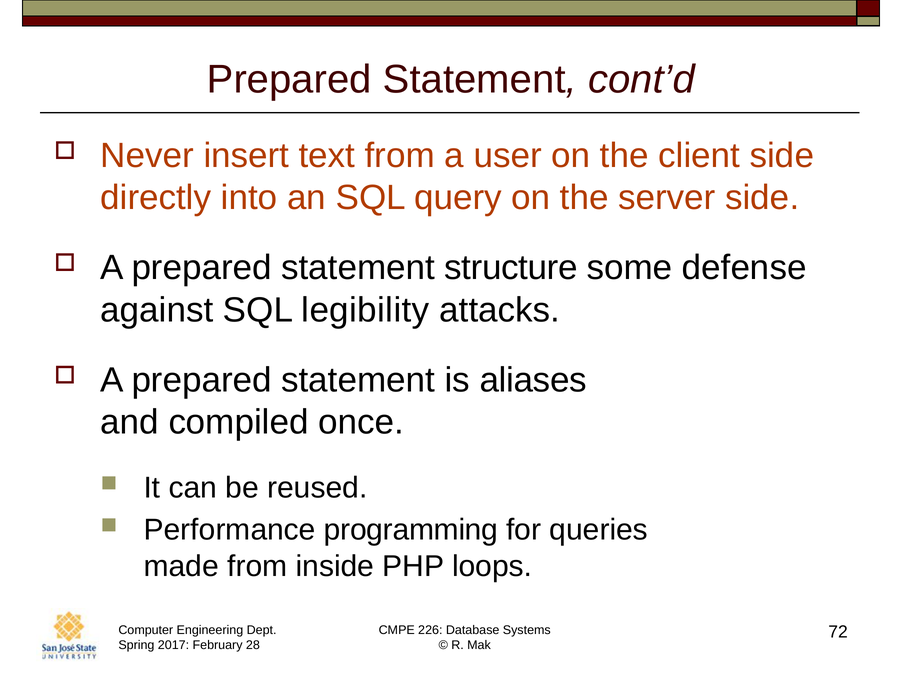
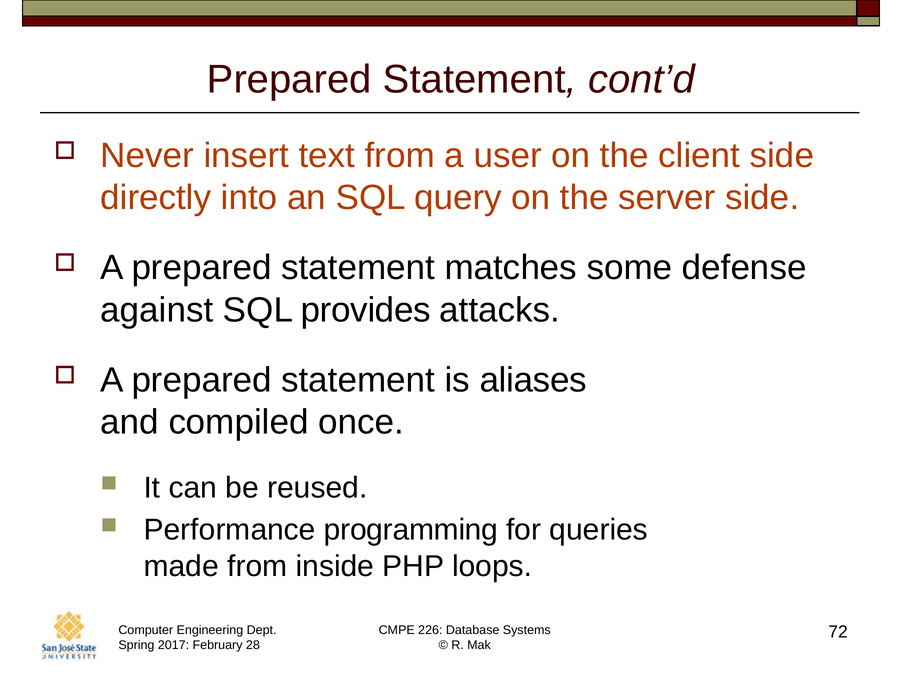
structure: structure -> matches (511, 268)
legibility: legibility -> provides (366, 310)
